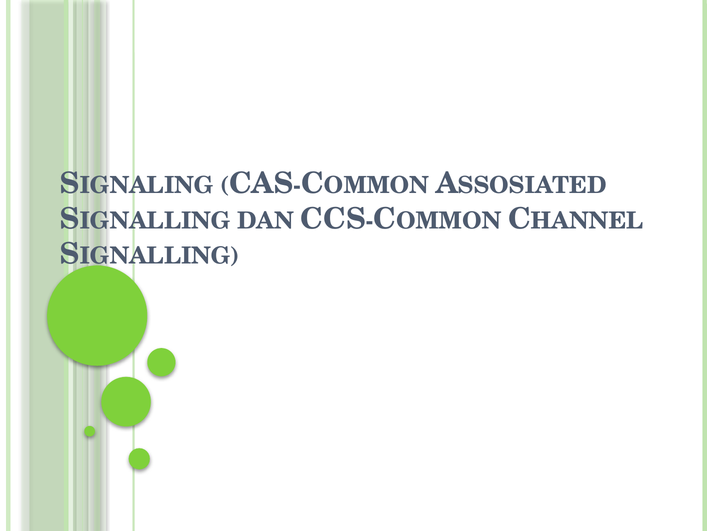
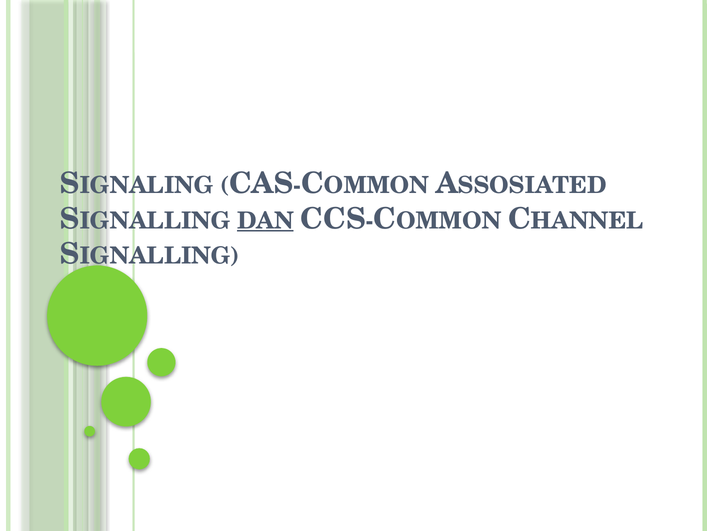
DAN underline: none -> present (265, 220)
